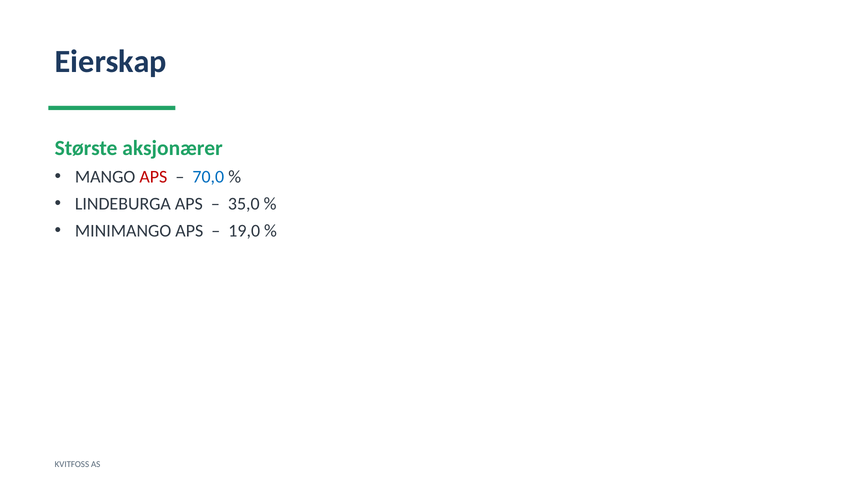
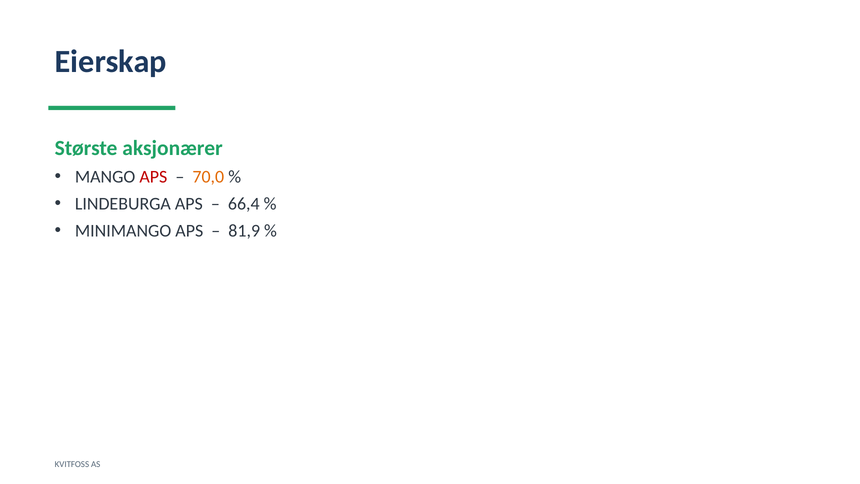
70,0 colour: blue -> orange (208, 177)
35,0: 35,0 -> 66,4 (244, 204)
19,0: 19,0 -> 81,9 (244, 231)
